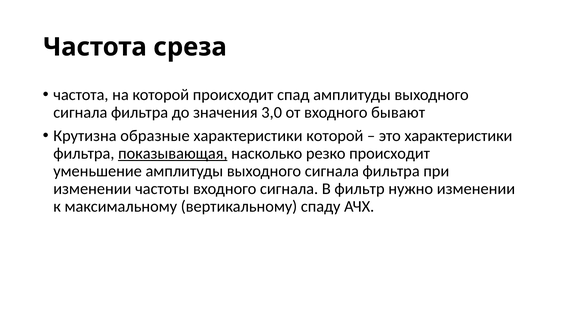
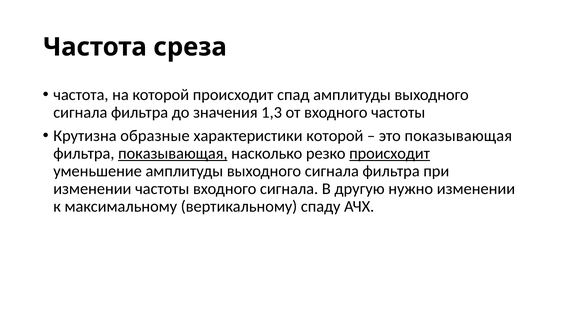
3,0: 3,0 -> 1,3 (272, 113)
входного бывают: бывают -> частоты (398, 113)
это характеристики: характеристики -> показывающая (458, 136)
происходит underline: none -> present (390, 154)
фильтр: фильтр -> другую (360, 189)
